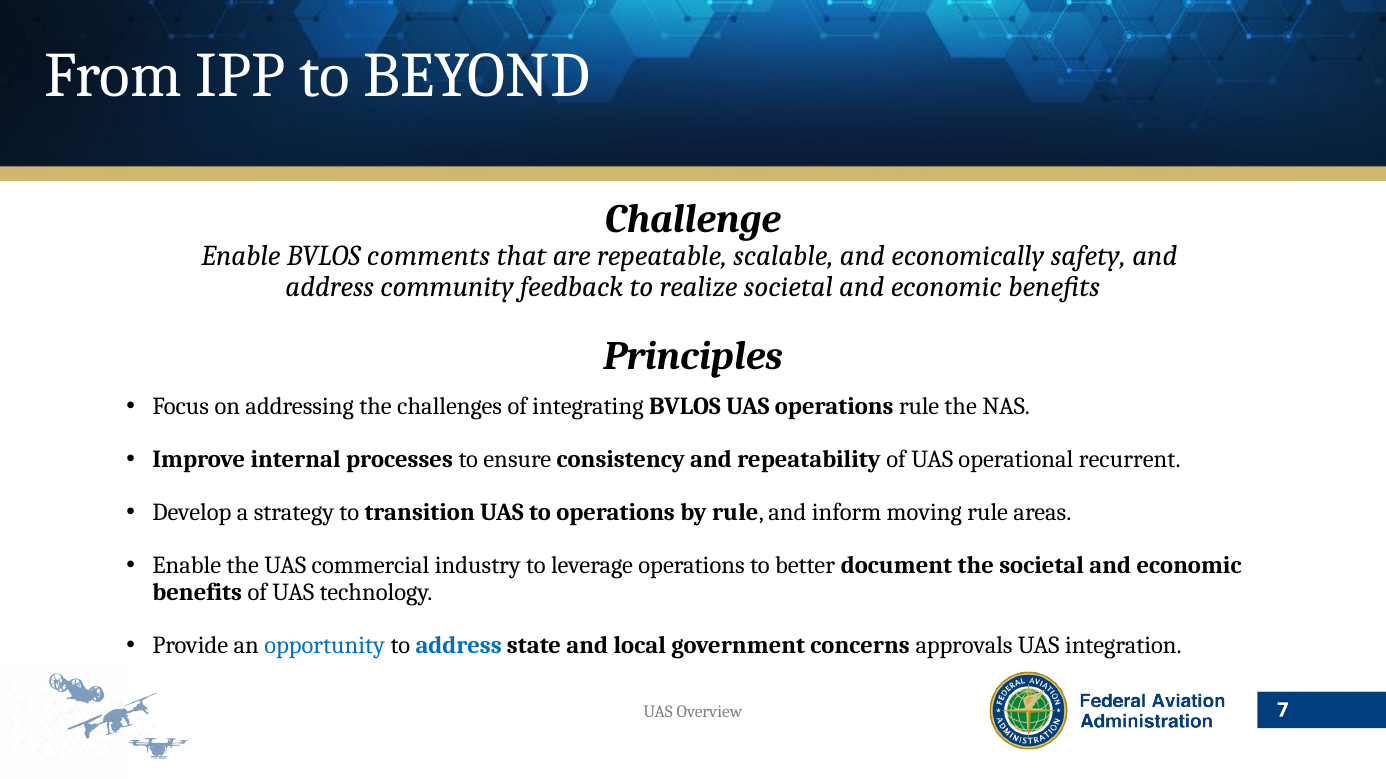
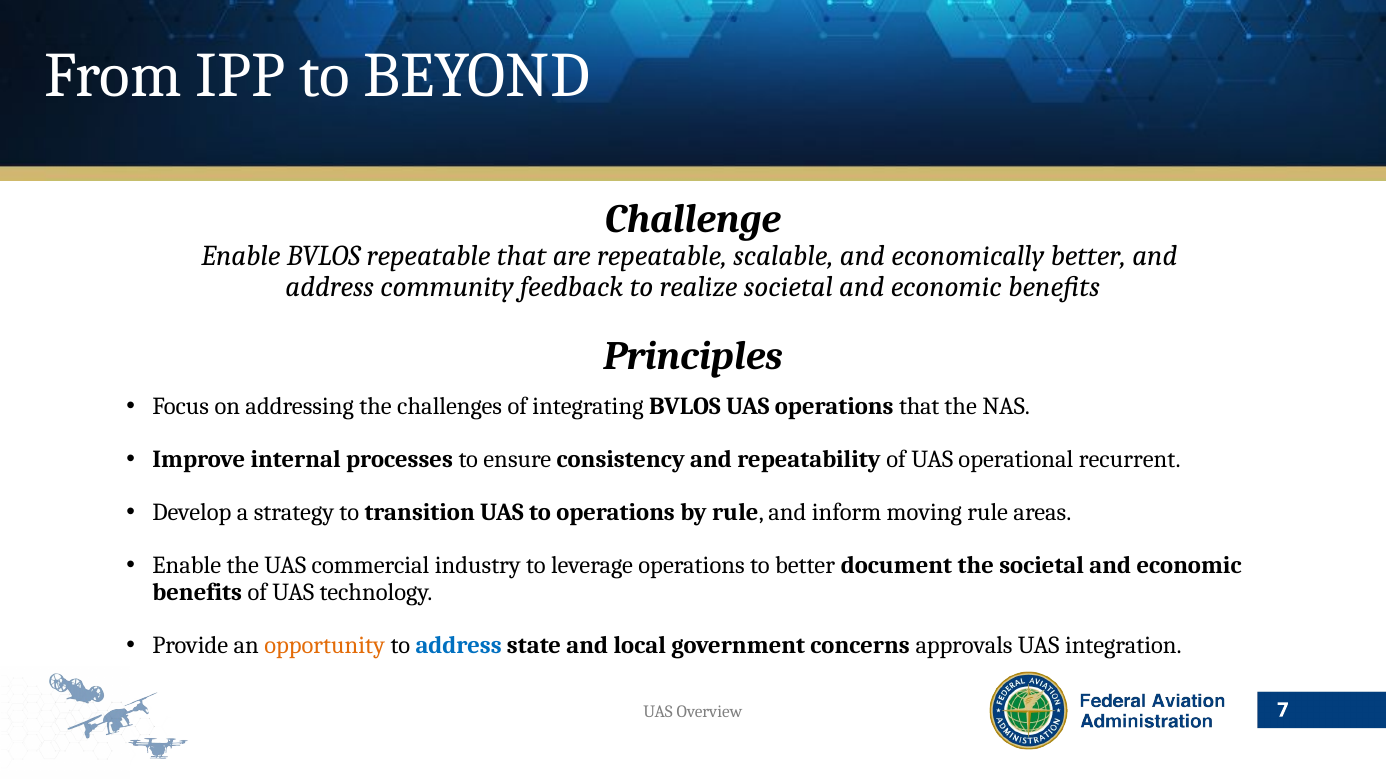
BVLOS comments: comments -> repeatable (429, 256)
economically safety: safety -> better (1088, 256)
operations rule: rule -> that (919, 407)
opportunity colour: blue -> orange (325, 646)
